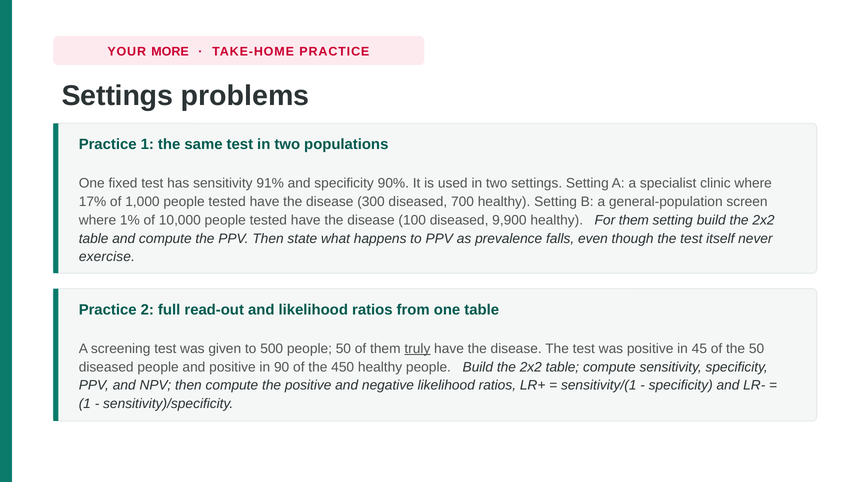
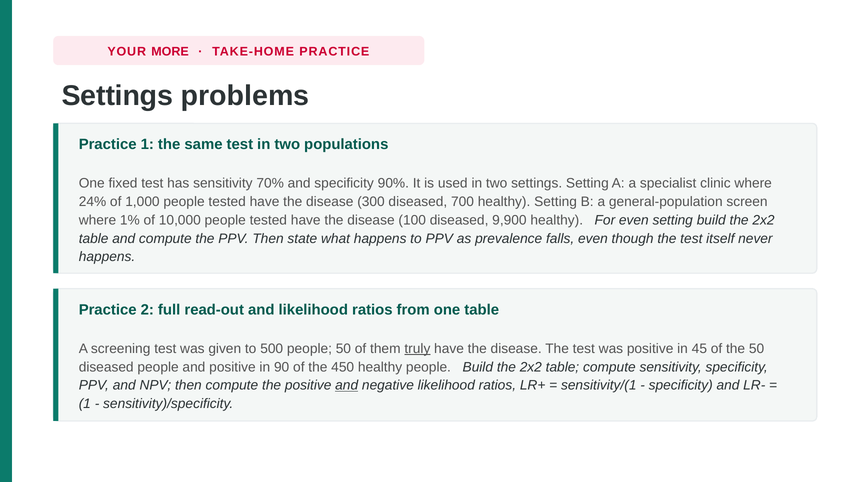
91%: 91% -> 70% (270, 184)
17%: 17% -> 24% (93, 202)
For them: them -> even (634, 220)
exercise: exercise -> happens (107, 257)
and underline: none -> present (347, 386)
